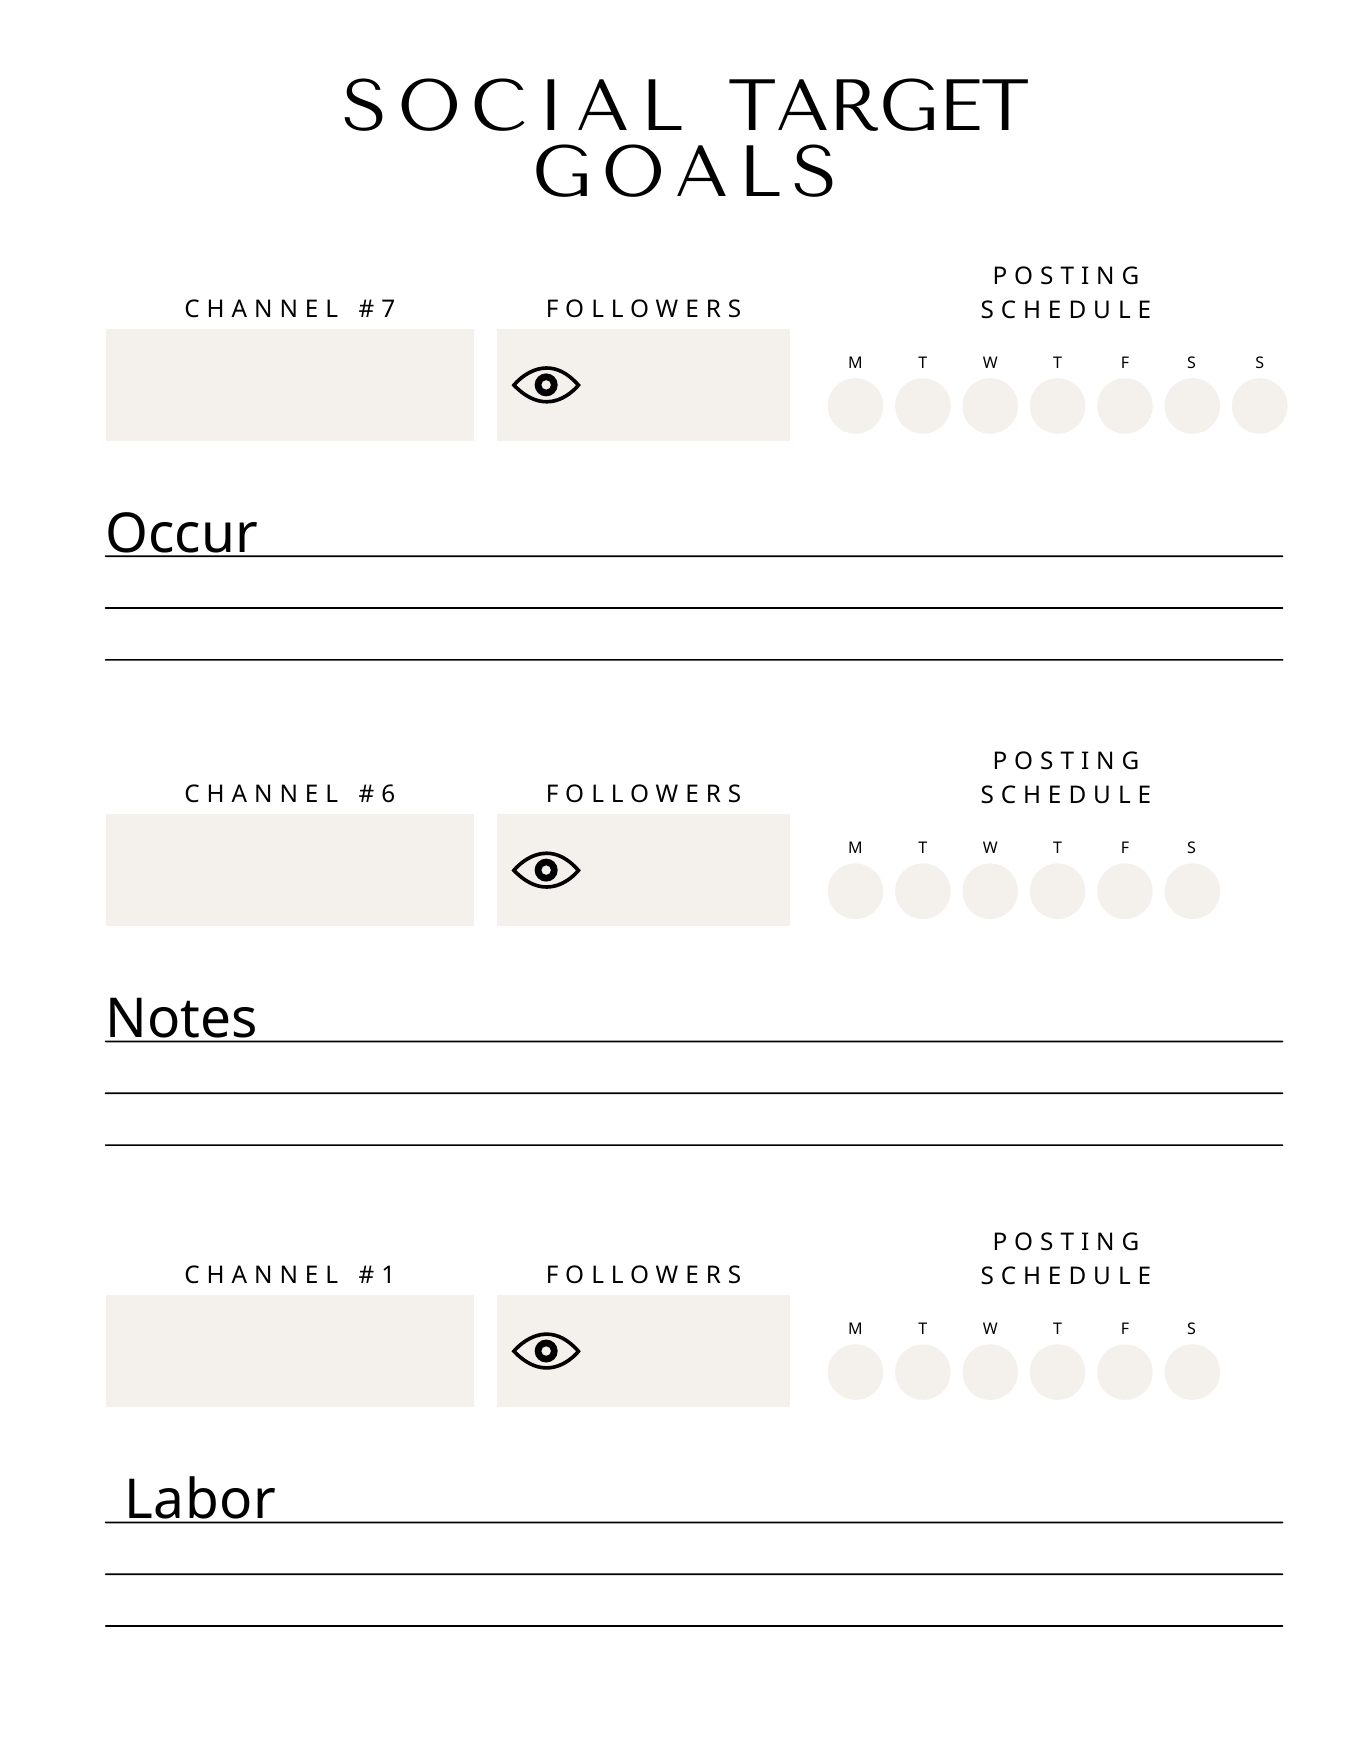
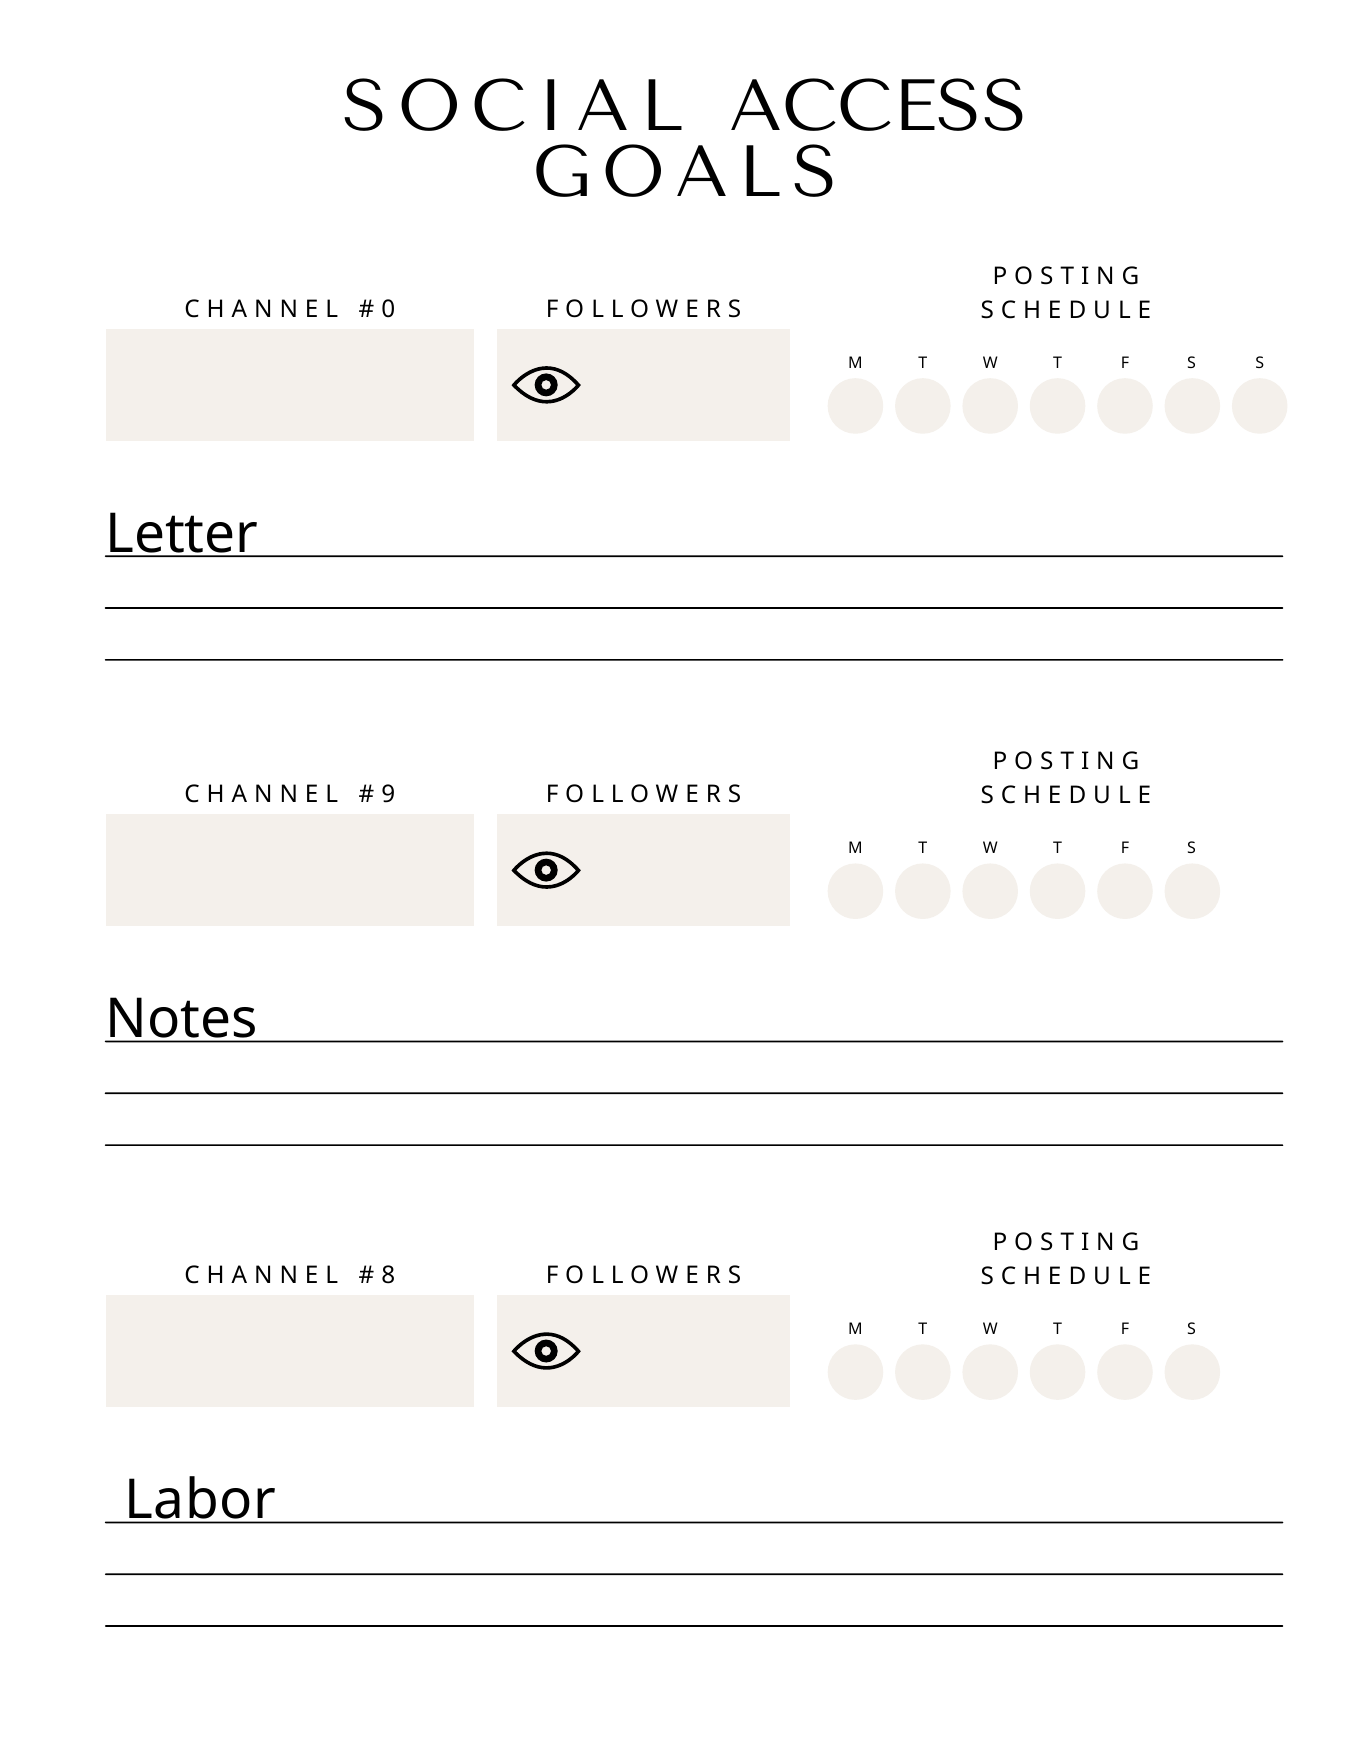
TARGET: TARGET -> ACCESS (879, 107)
7: 7 -> 0 (388, 310)
Occur: Occur -> Letter (182, 534)
6: 6 -> 9 (388, 795)
1: 1 -> 8 (388, 1276)
